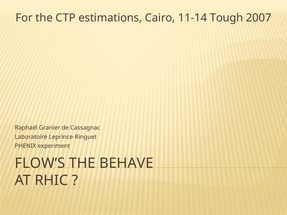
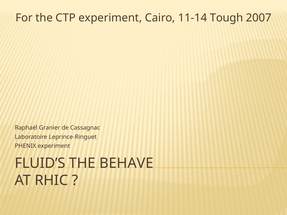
CTP estimations: estimations -> experiment (110, 18)
FLOW’S: FLOW’S -> FLUID’S (40, 163)
